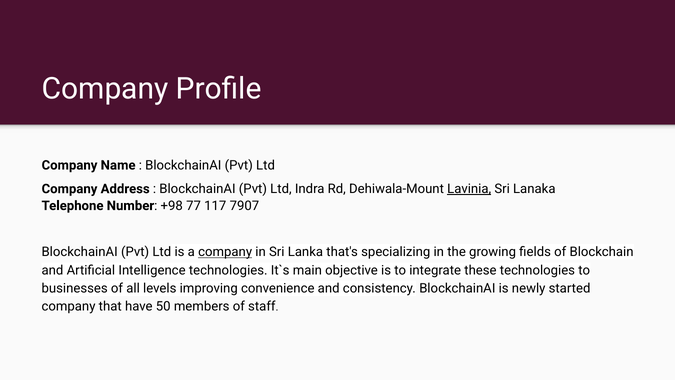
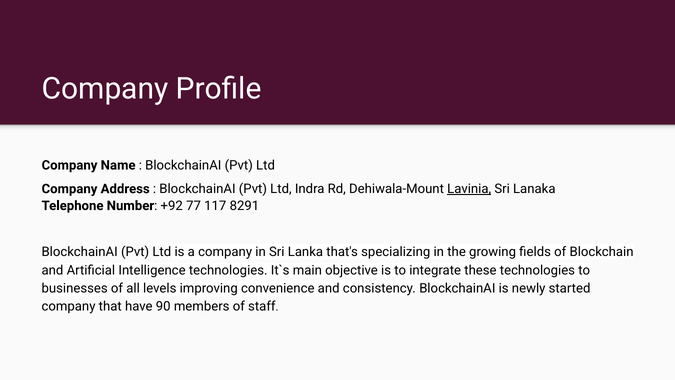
+98: +98 -> +92 (172, 206)
7907: 7907 -> 8291 (244, 206)
company underline: present -> none (225, 252)
50: 50 -> 90 (163, 306)
